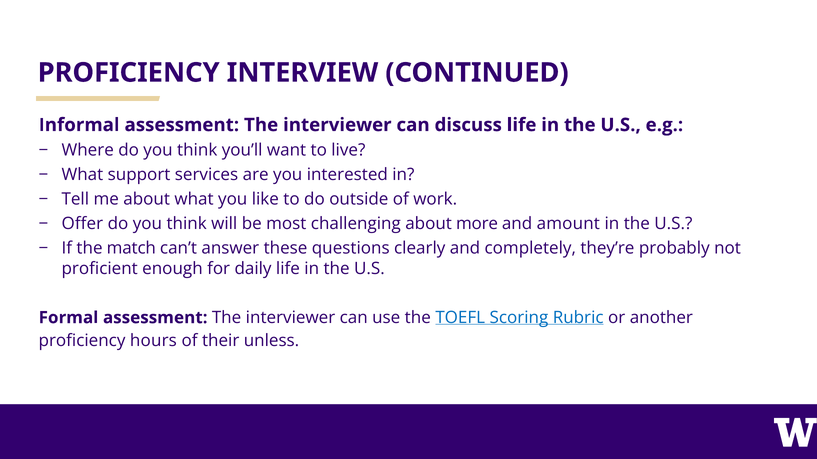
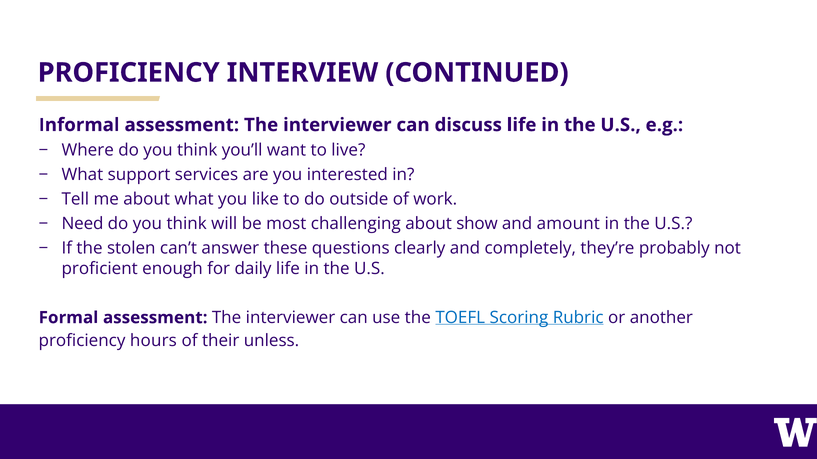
Offer: Offer -> Need (83, 224)
more: more -> show (477, 224)
match: match -> stolen (131, 249)
